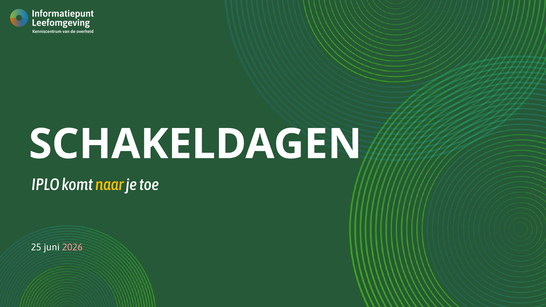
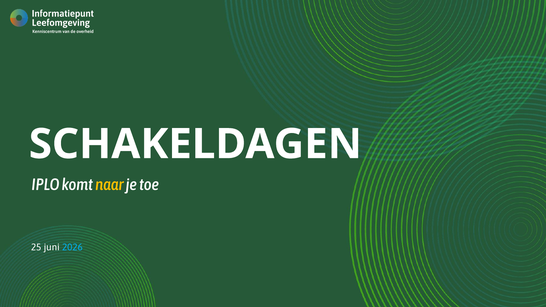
2026 colour: pink -> light blue (72, 247)
